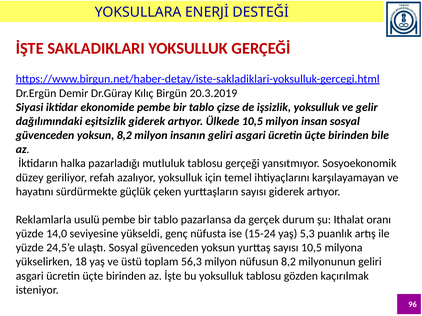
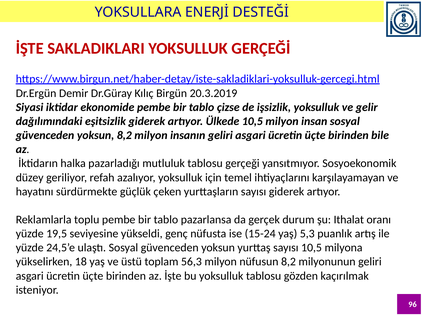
usulü: usulü -> toplu (87, 220)
14,0: 14,0 -> 19,5 (57, 234)
